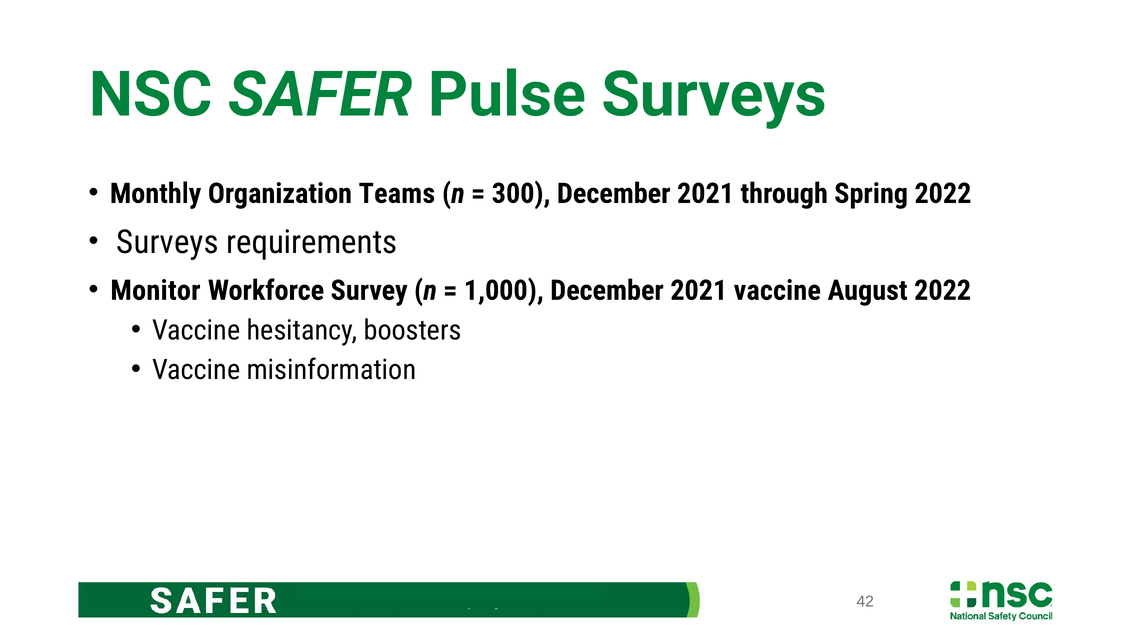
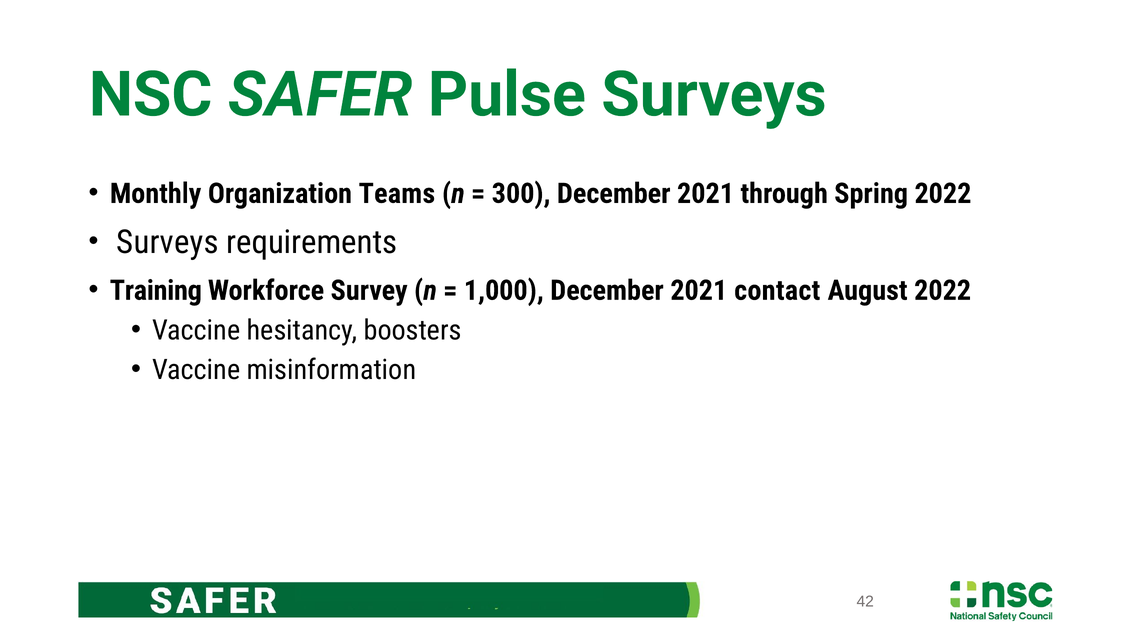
Monitor: Monitor -> Training (156, 290)
2021 vaccine: vaccine -> contact (777, 290)
